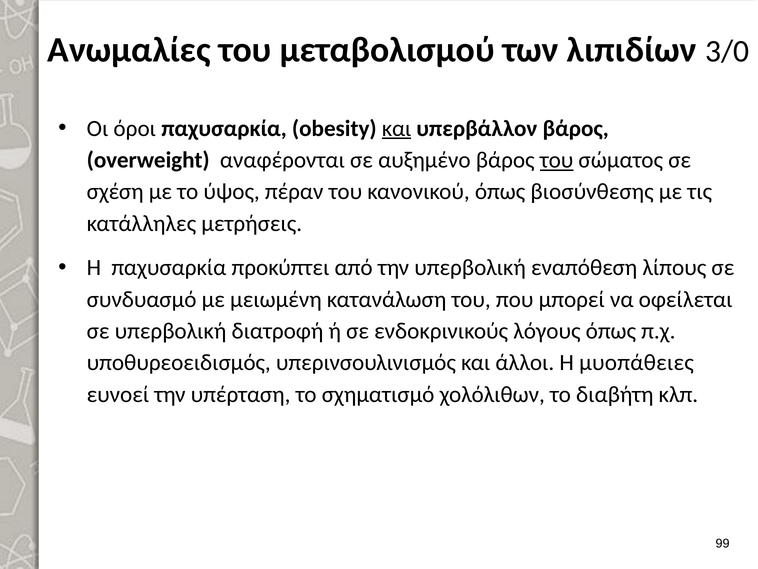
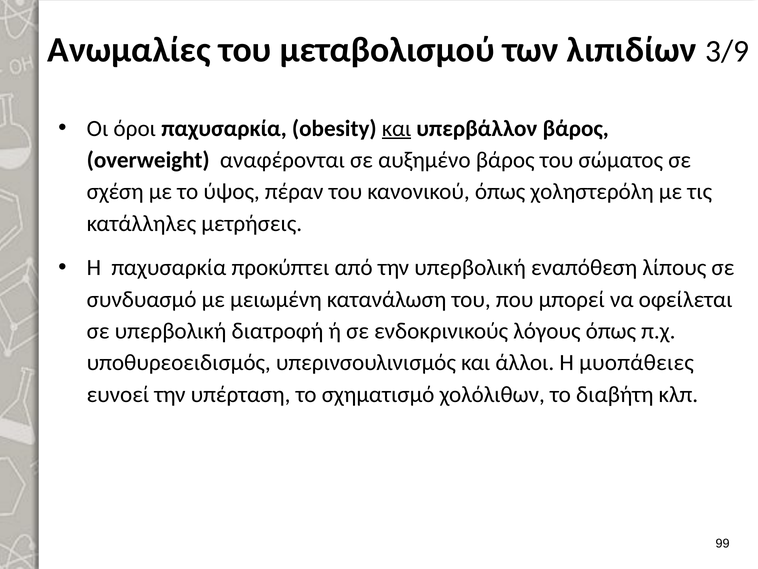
3/0: 3/0 -> 3/9 (727, 51)
του underline: present -> none (557, 160)
βιοσύνθεσης: βιοσύνθεσης -> χοληστερόλη (592, 192)
